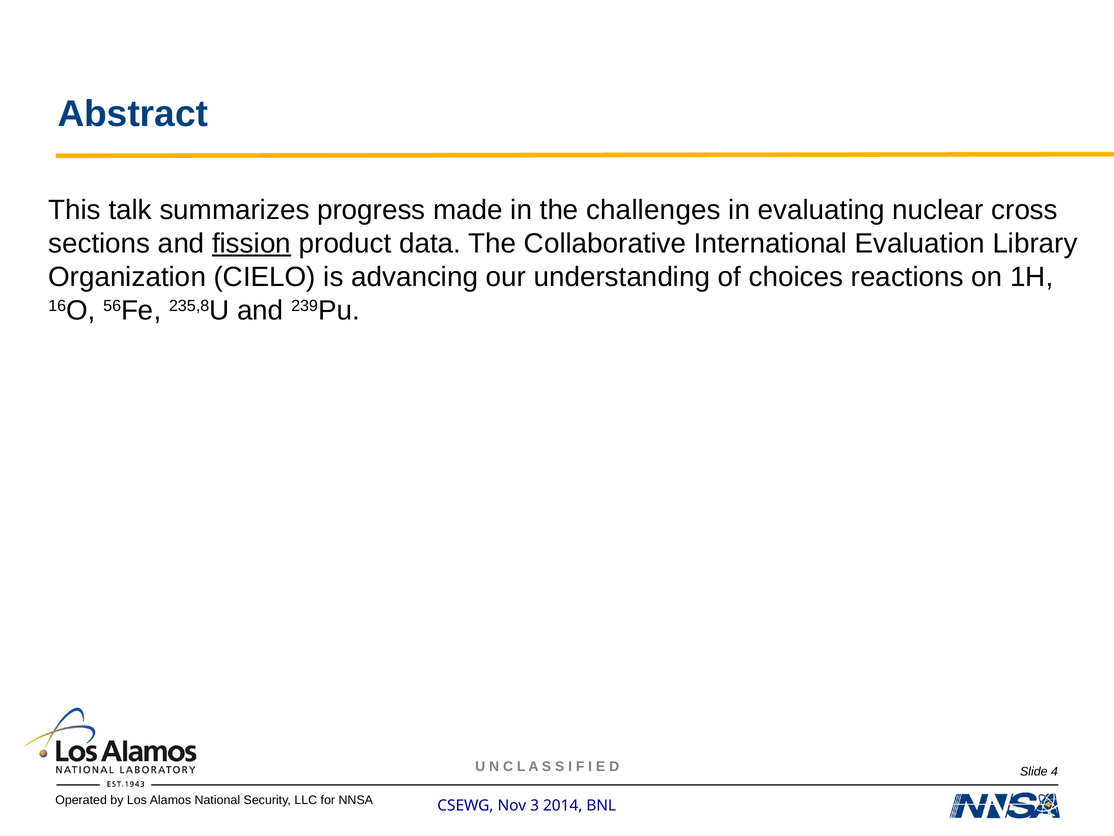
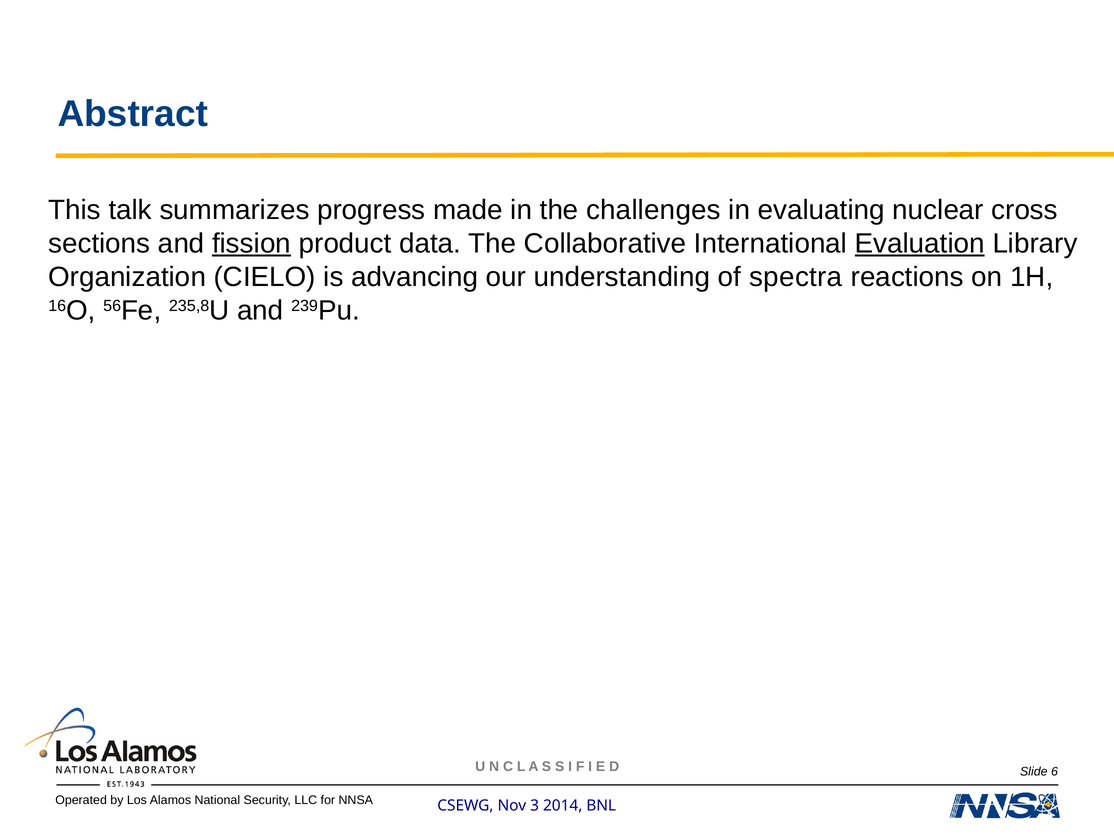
Evaluation underline: none -> present (920, 243)
choices: choices -> spectra (796, 277)
4: 4 -> 6 (1055, 771)
